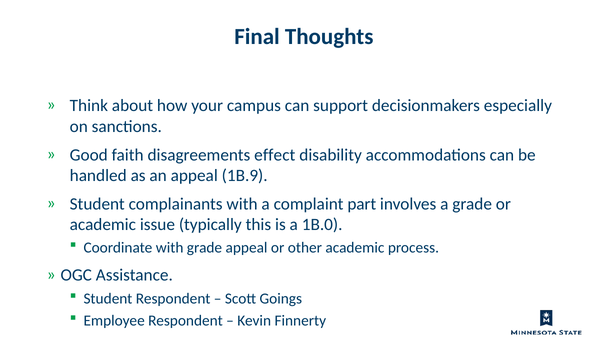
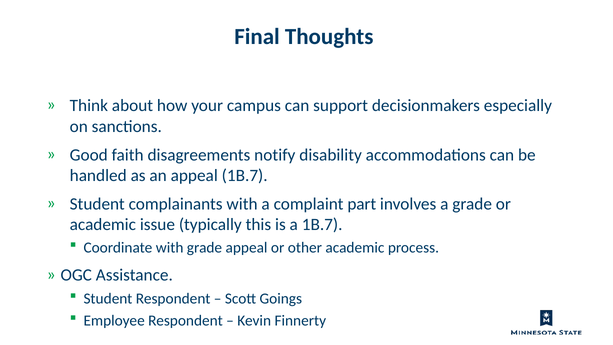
effect: effect -> notify (275, 155)
appeal 1B.9: 1B.9 -> 1B.7 (245, 175)
a 1B.0: 1B.0 -> 1B.7 (322, 225)
